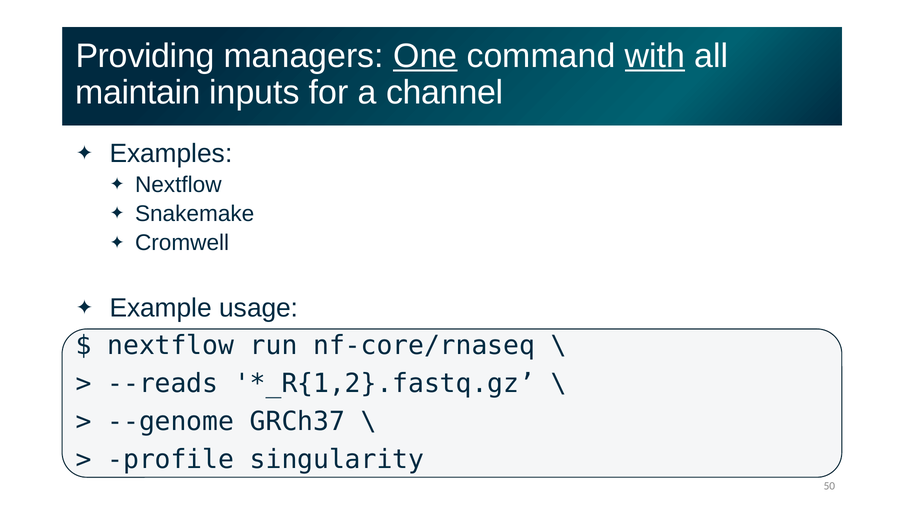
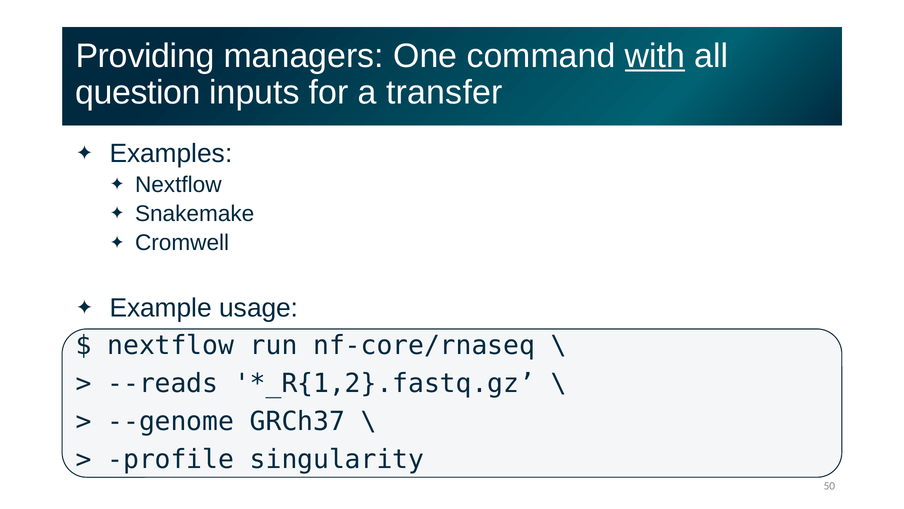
One underline: present -> none (425, 56)
maintain: maintain -> question (138, 93)
channel: channel -> transfer (444, 93)
